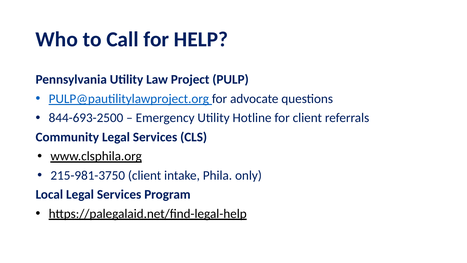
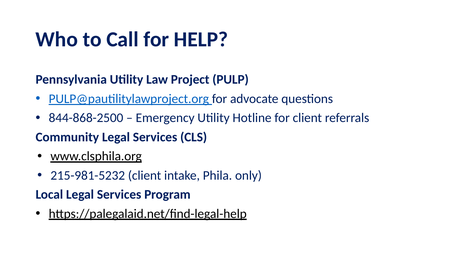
844-693-2500: 844-693-2500 -> 844-868-2500 (86, 118)
215-981-3750: 215-981-3750 -> 215-981-5232 (88, 175)
